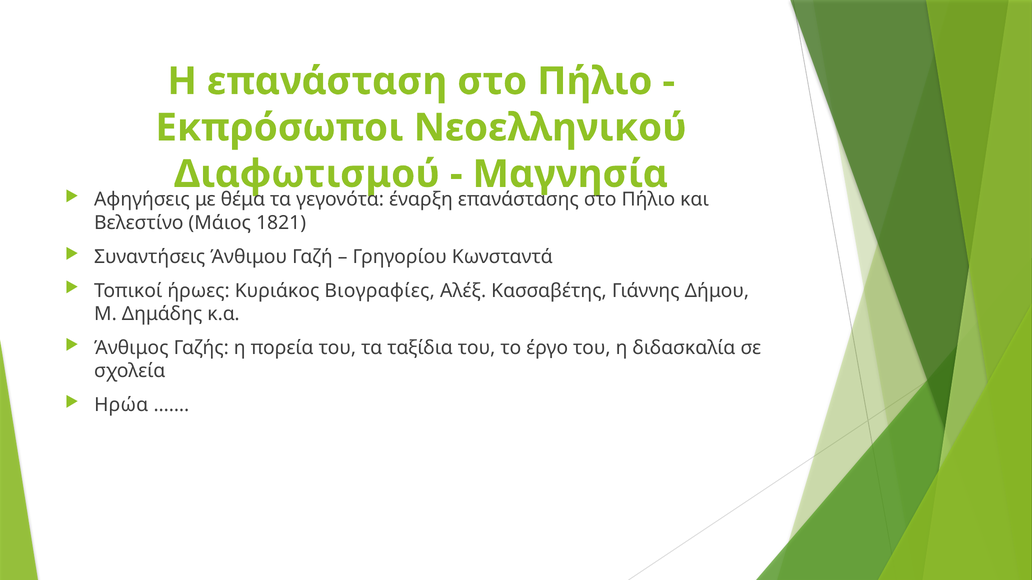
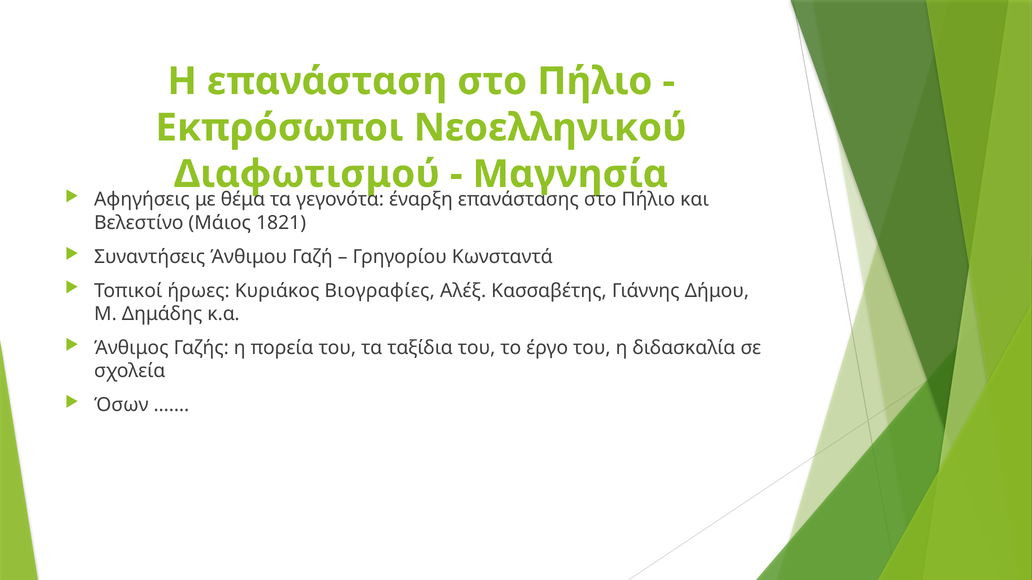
Ηρώα: Ηρώα -> Όσων (121, 405)
